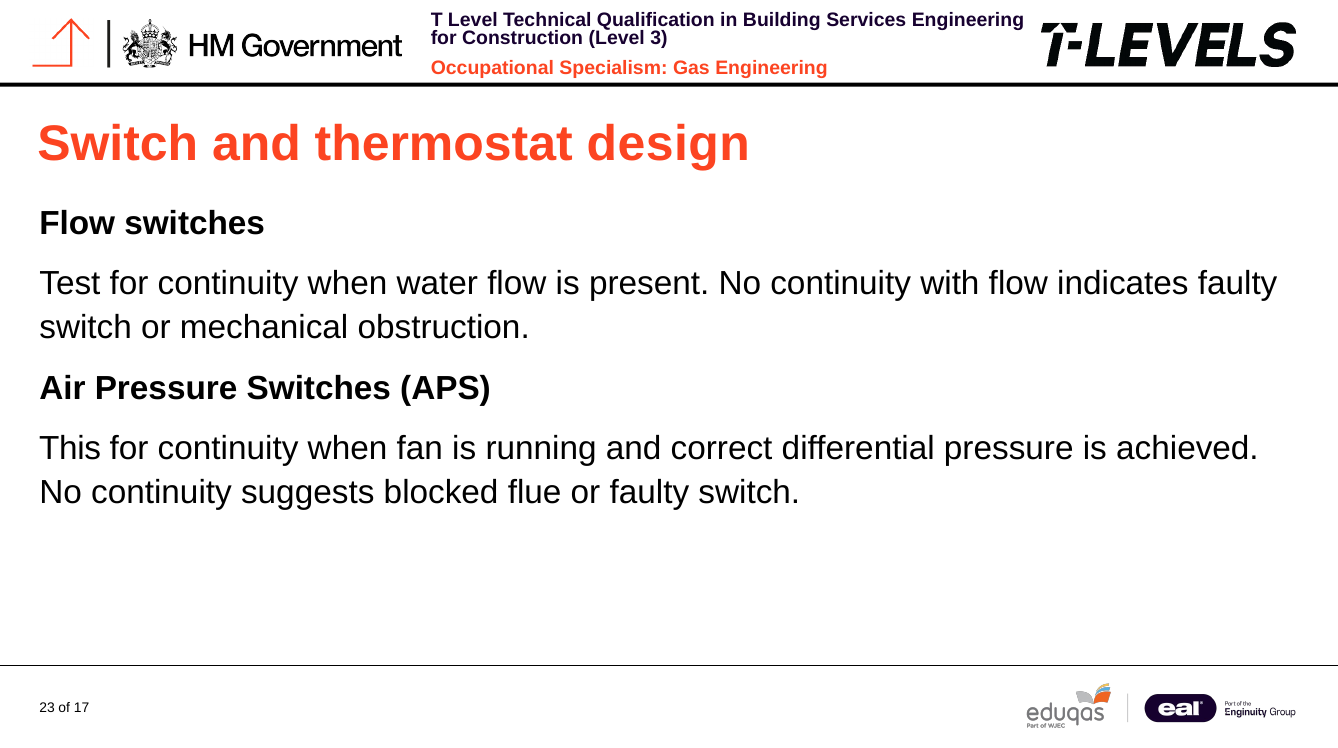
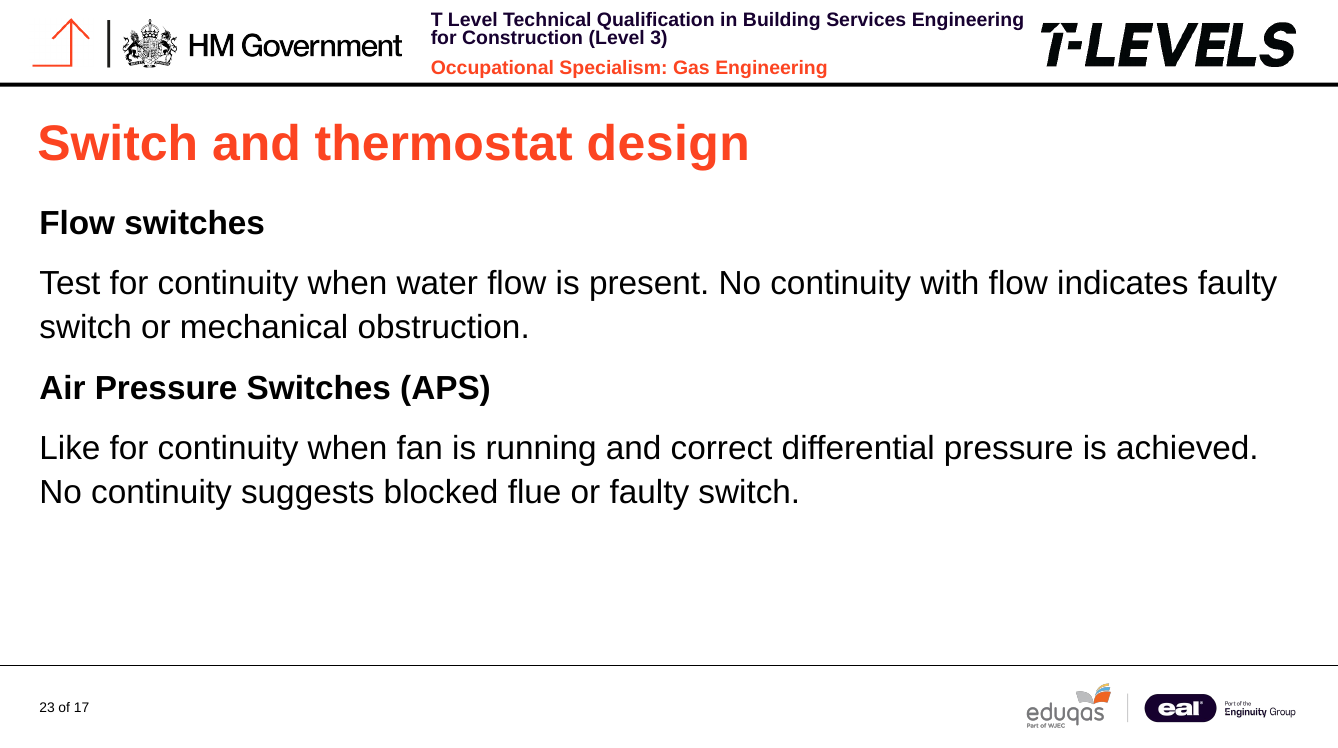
This: This -> Like (70, 449)
